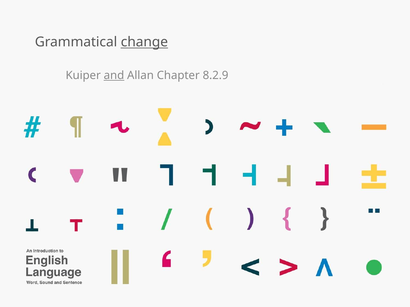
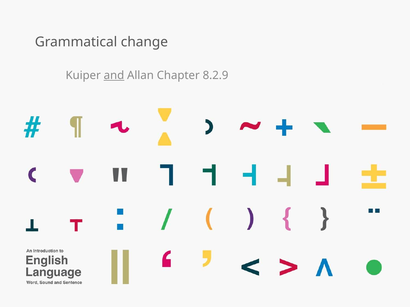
change underline: present -> none (144, 42)
